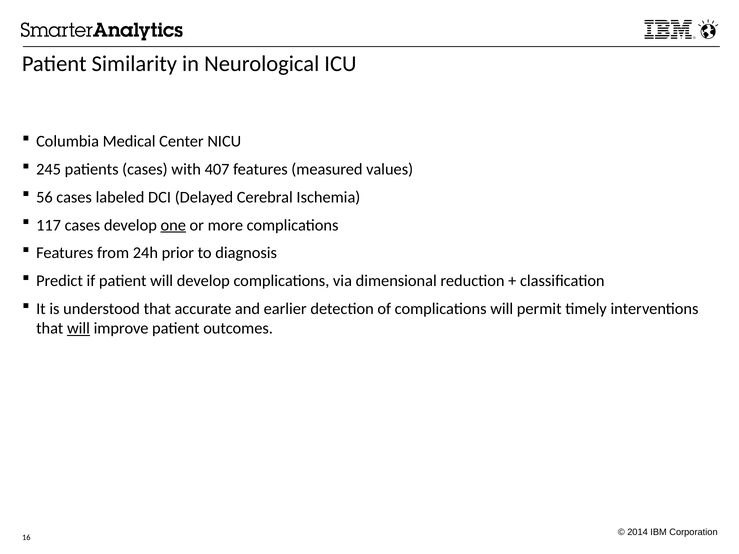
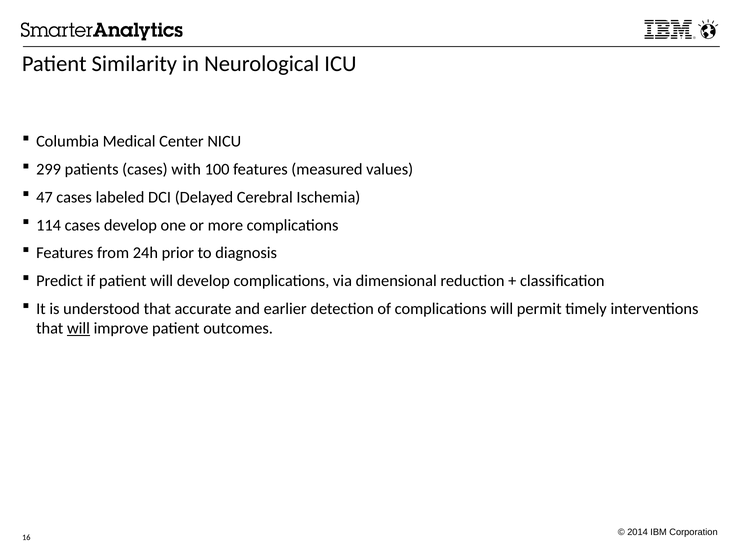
245: 245 -> 299 (49, 169)
407: 407 -> 100 (217, 169)
56: 56 -> 47 (44, 197)
117: 117 -> 114 (49, 225)
one underline: present -> none (173, 225)
